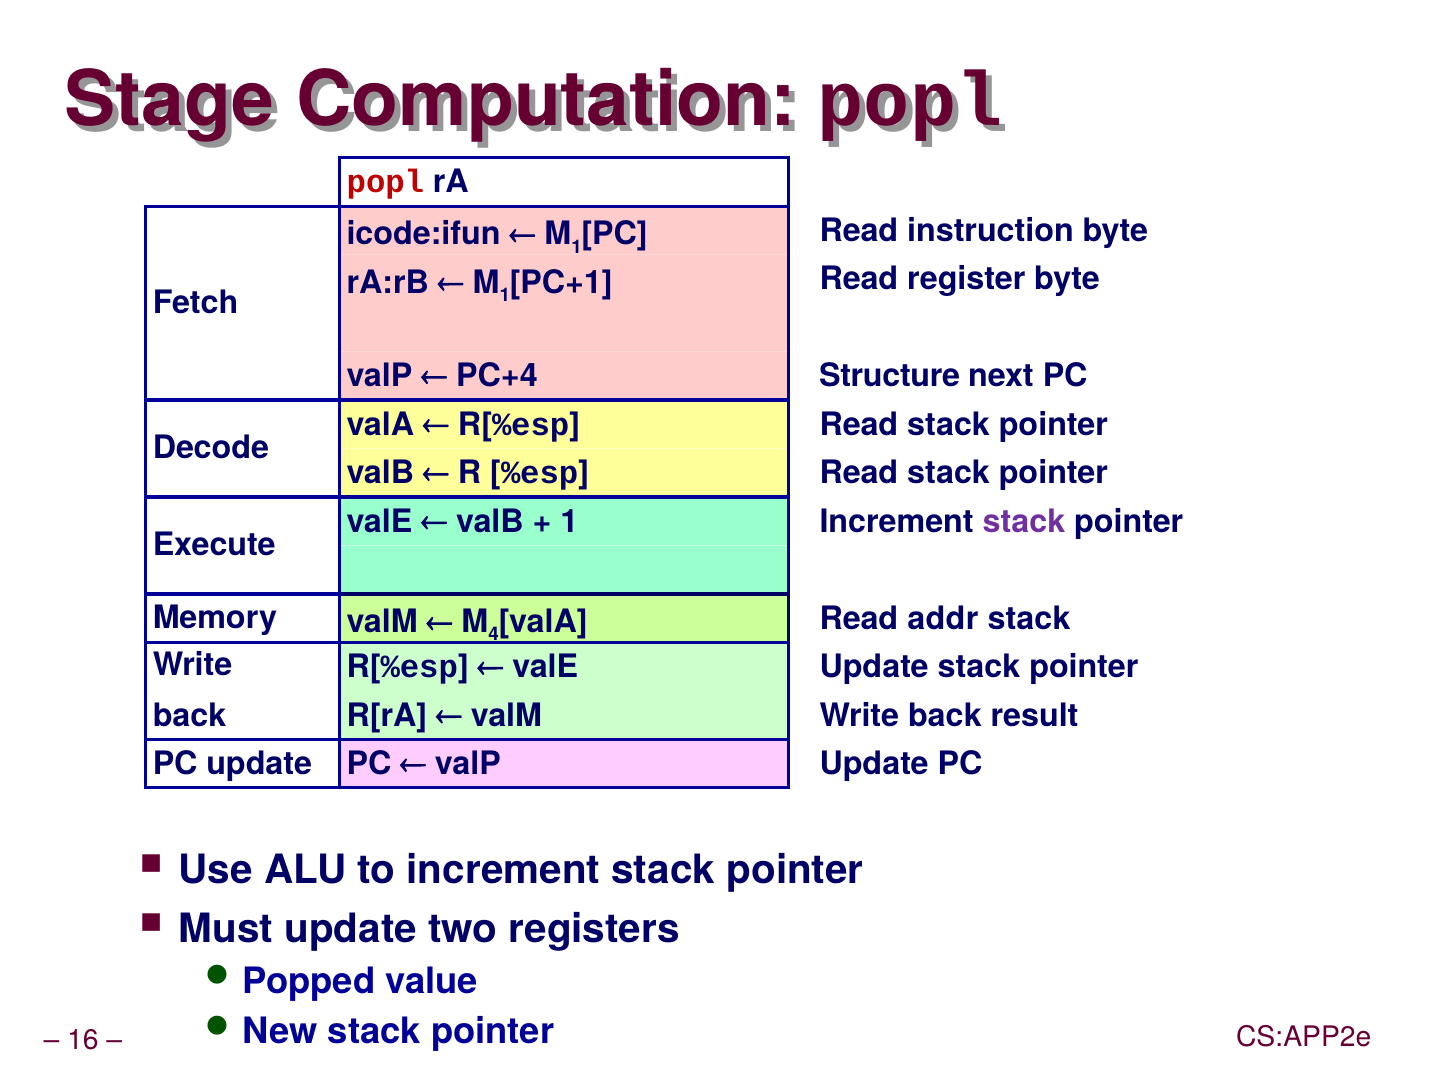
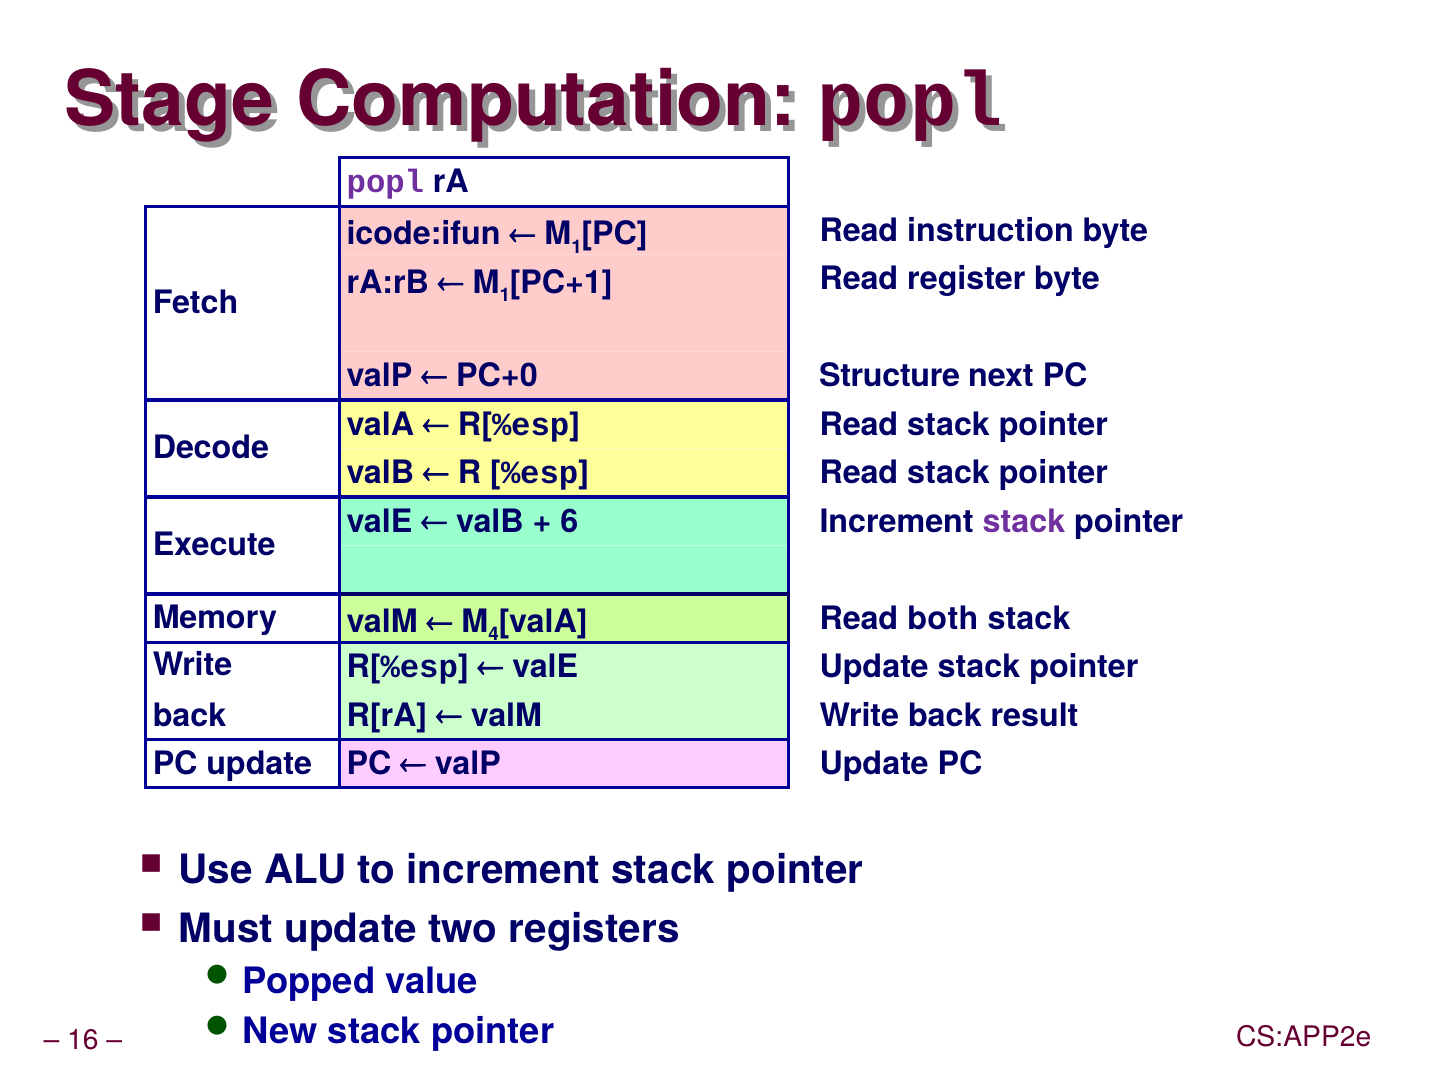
popl colour: red -> purple (385, 182)
PC+4: PC+4 -> PC+0 (497, 376)
1: 1 -> 6 (569, 522)
addr: addr -> both (943, 619)
